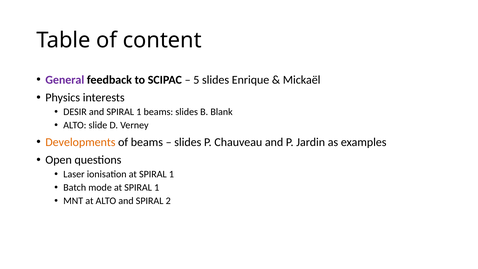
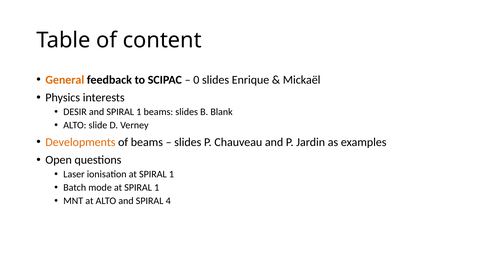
General colour: purple -> orange (65, 80)
5: 5 -> 0 (196, 80)
2: 2 -> 4 (168, 201)
